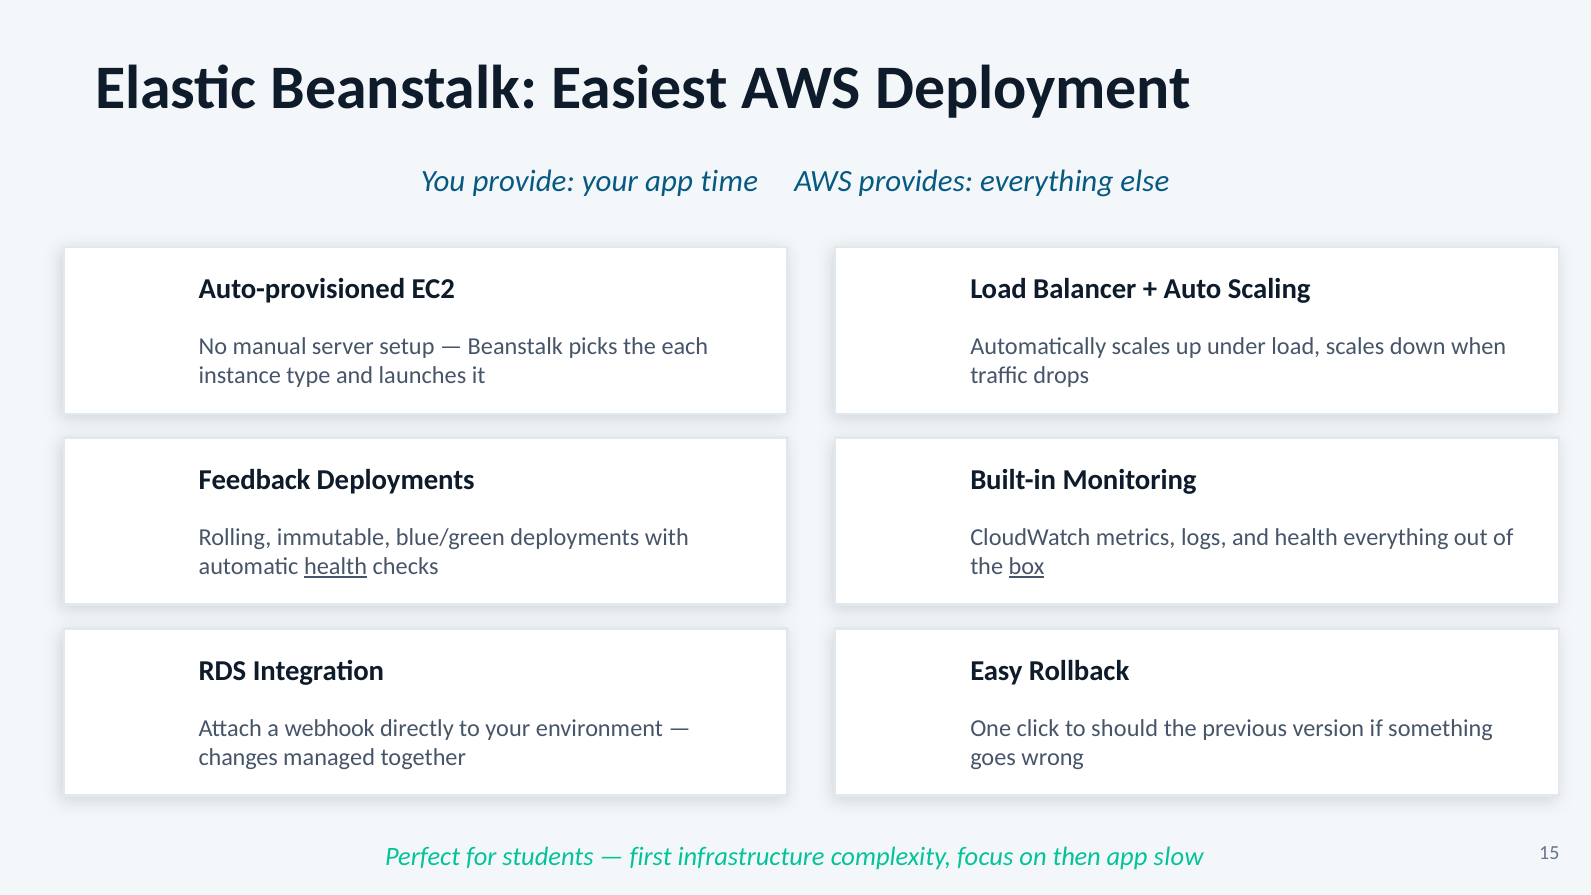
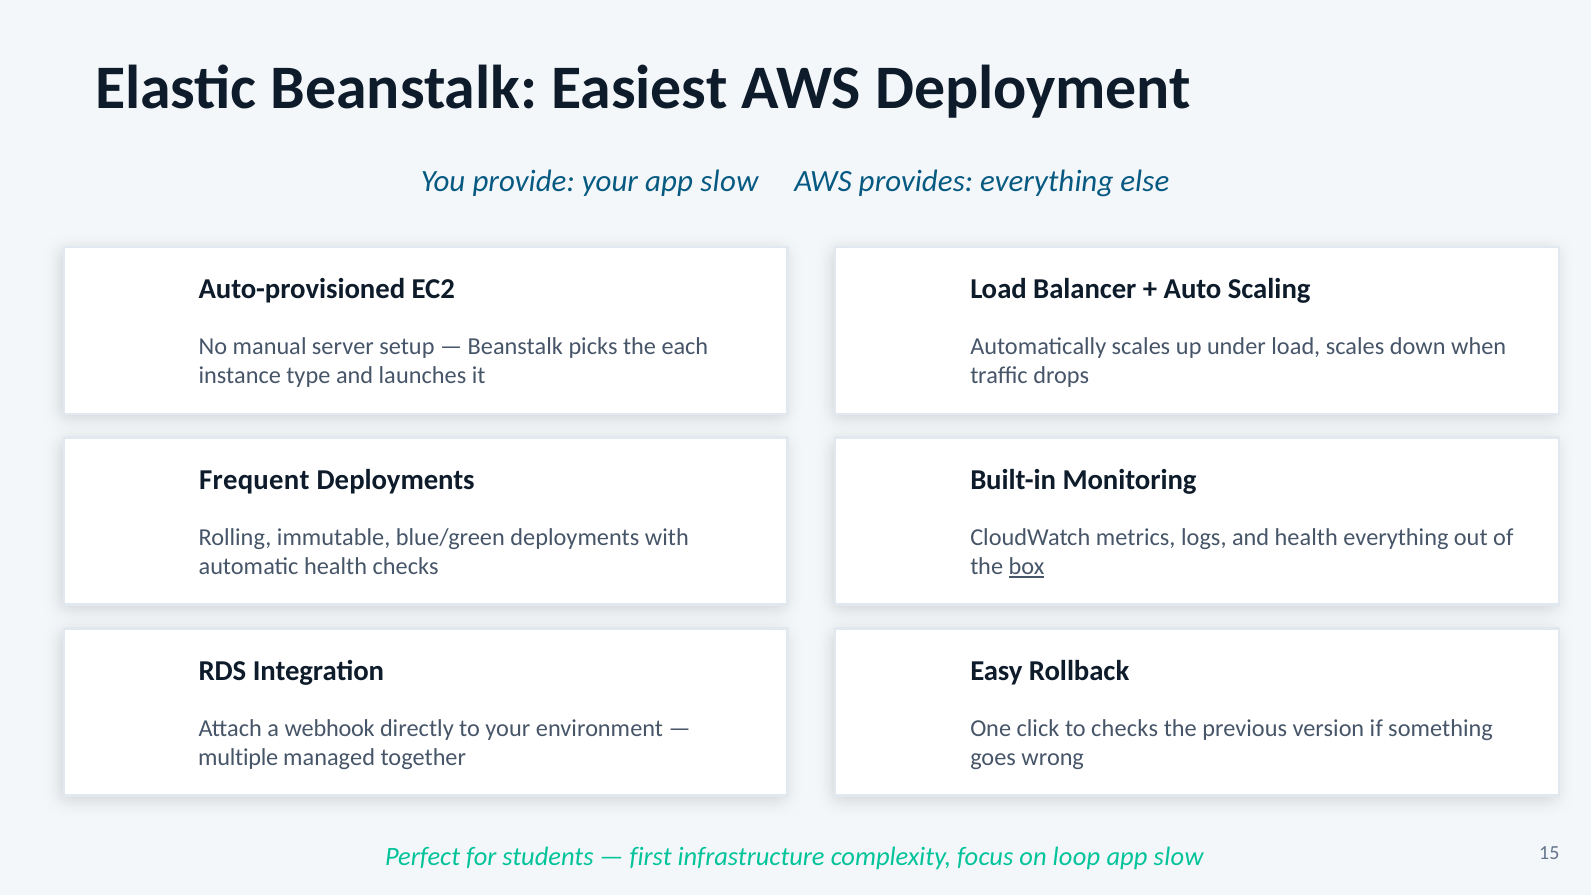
your app time: time -> slow (729, 181)
Feedback: Feedback -> Frequent (254, 480)
health underline: present -> none (336, 567)
to should: should -> checks (1125, 728)
changes: changes -> multiple (238, 758)
then: then -> loop (1076, 857)
